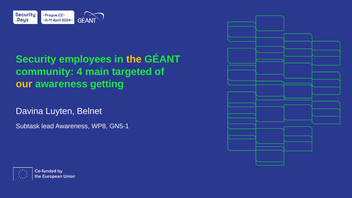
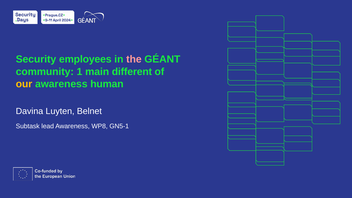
the colour: yellow -> pink (134, 59)
4: 4 -> 1 (80, 72)
targeted: targeted -> different (132, 72)
getting: getting -> human (107, 84)
